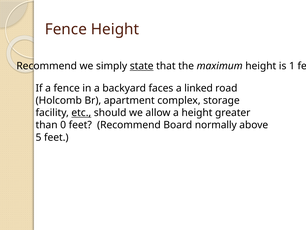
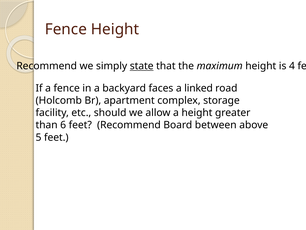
1: 1 -> 4 (292, 66)
etc underline: present -> none (81, 113)
0: 0 -> 6 (63, 125)
normally: normally -> between (216, 125)
